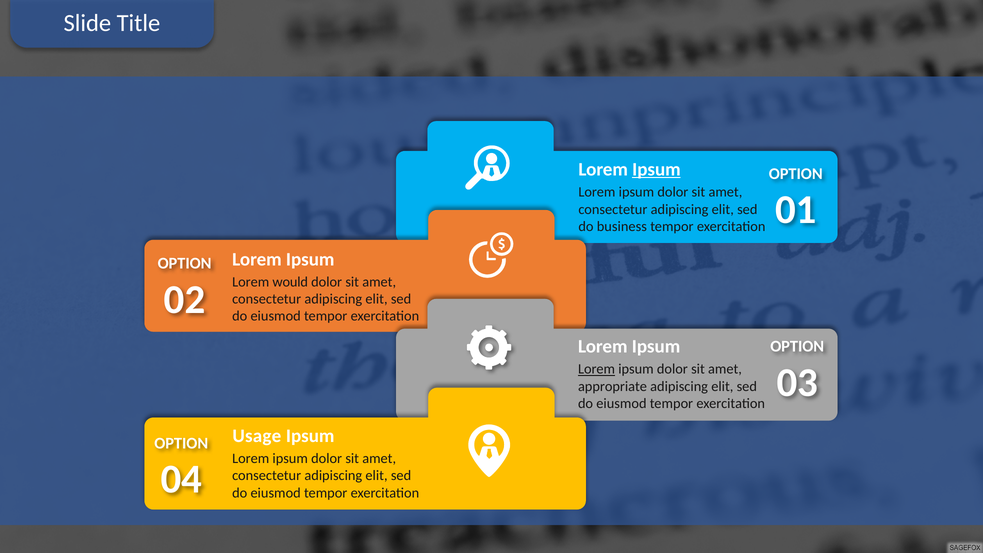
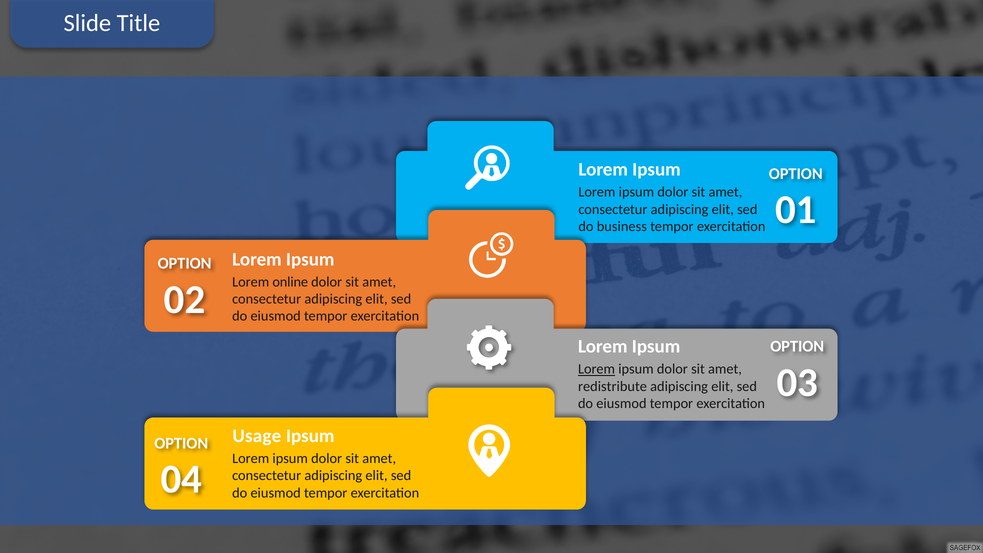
Ipsum underline: present -> none (656, 169)
would: would -> online (290, 282)
appropriate: appropriate -> redistribute (612, 386)
